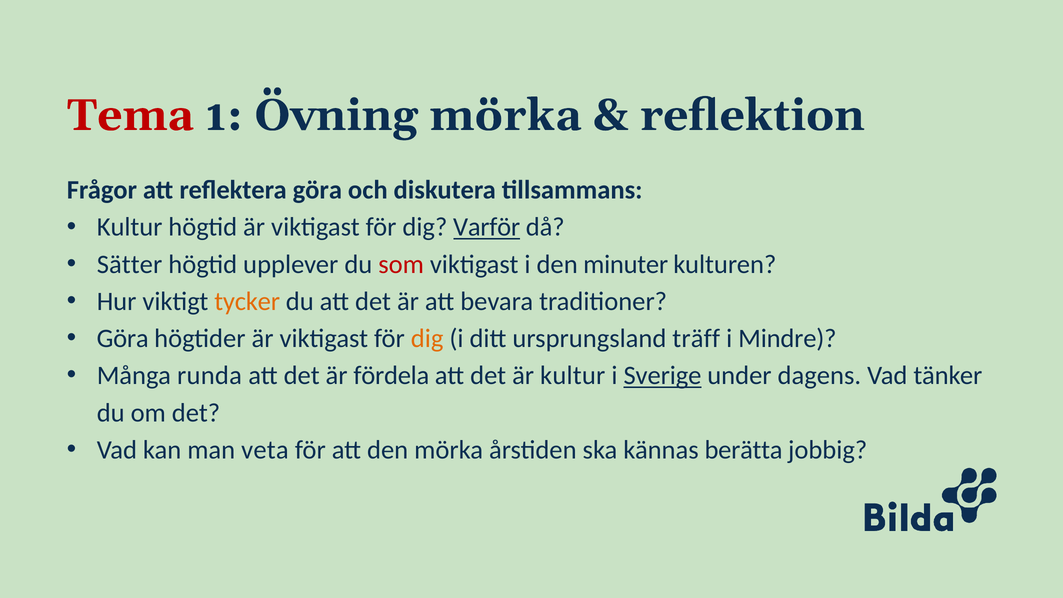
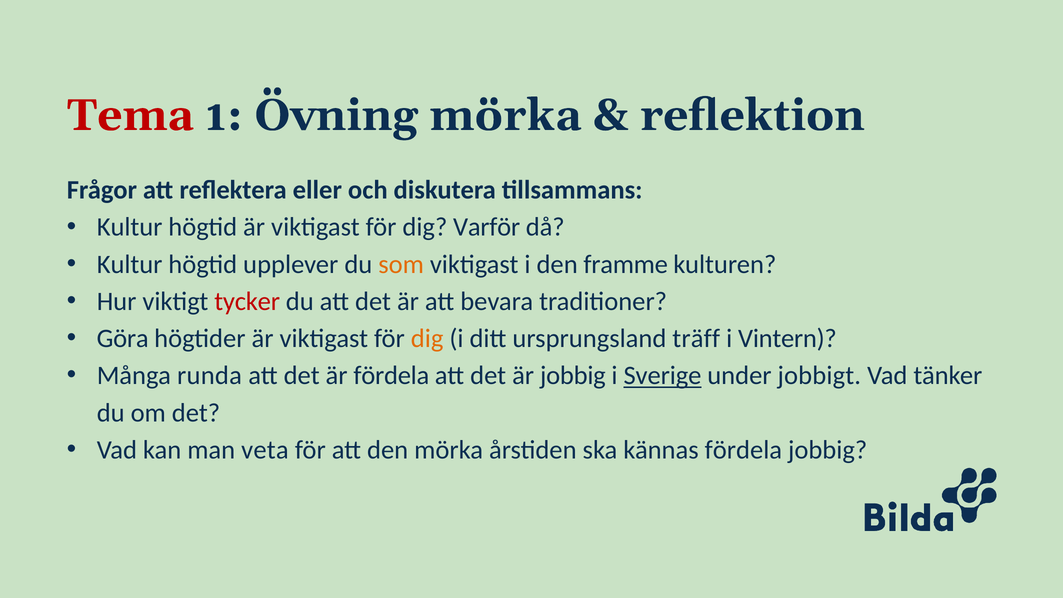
reflektera göra: göra -> eller (317, 190)
Varför underline: present -> none (487, 227)
Sätter: Sätter -> Kultur (130, 264)
som colour: red -> orange (401, 264)
minuter: minuter -> framme (626, 264)
tycker colour: orange -> red (247, 301)
Mindre: Mindre -> Vintern (787, 338)
är kultur: kultur -> jobbig (573, 376)
dagens: dagens -> jobbigt (819, 376)
kännas berätta: berätta -> fördela (743, 450)
